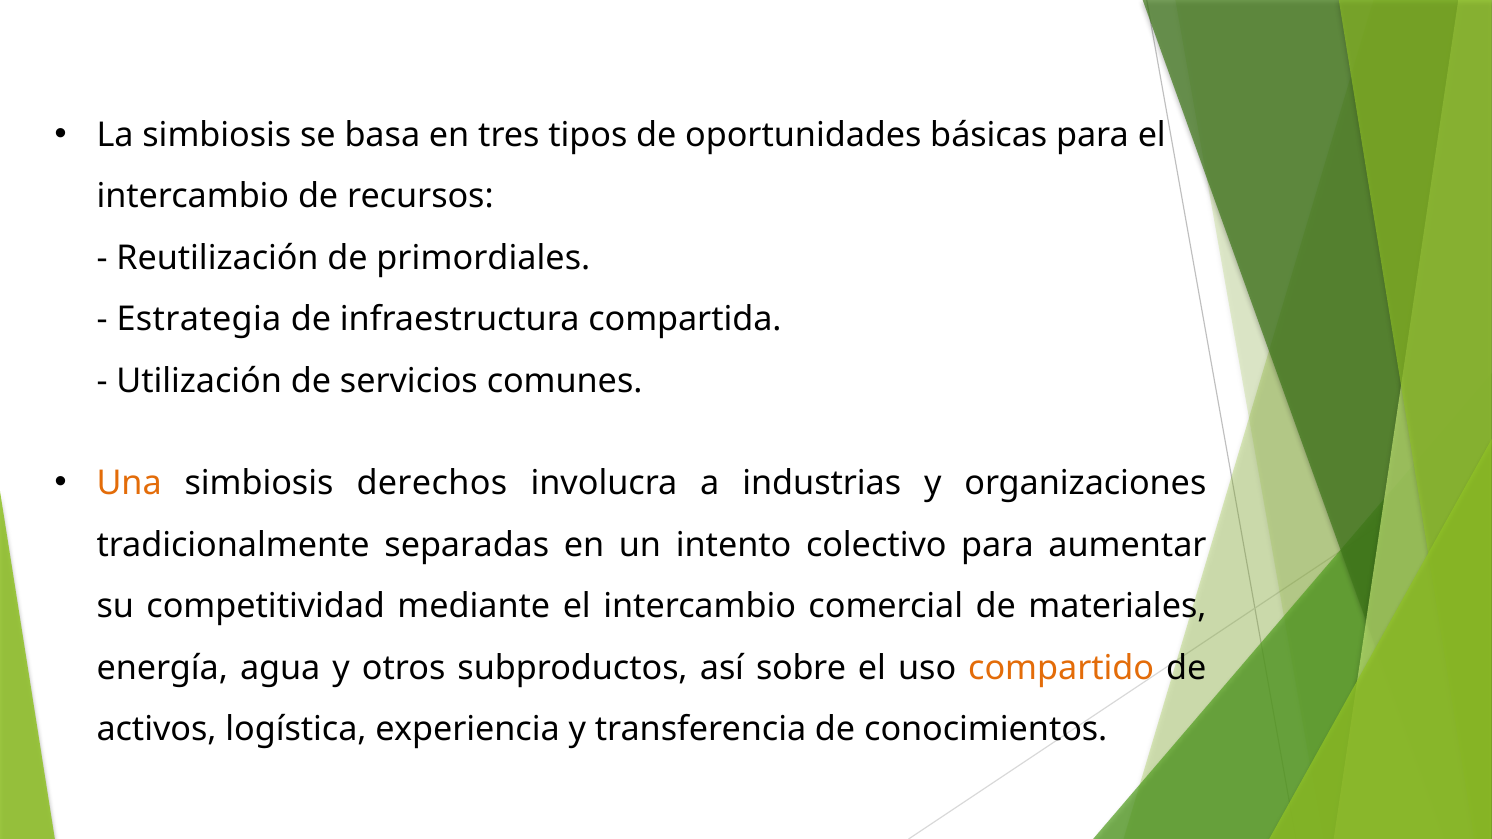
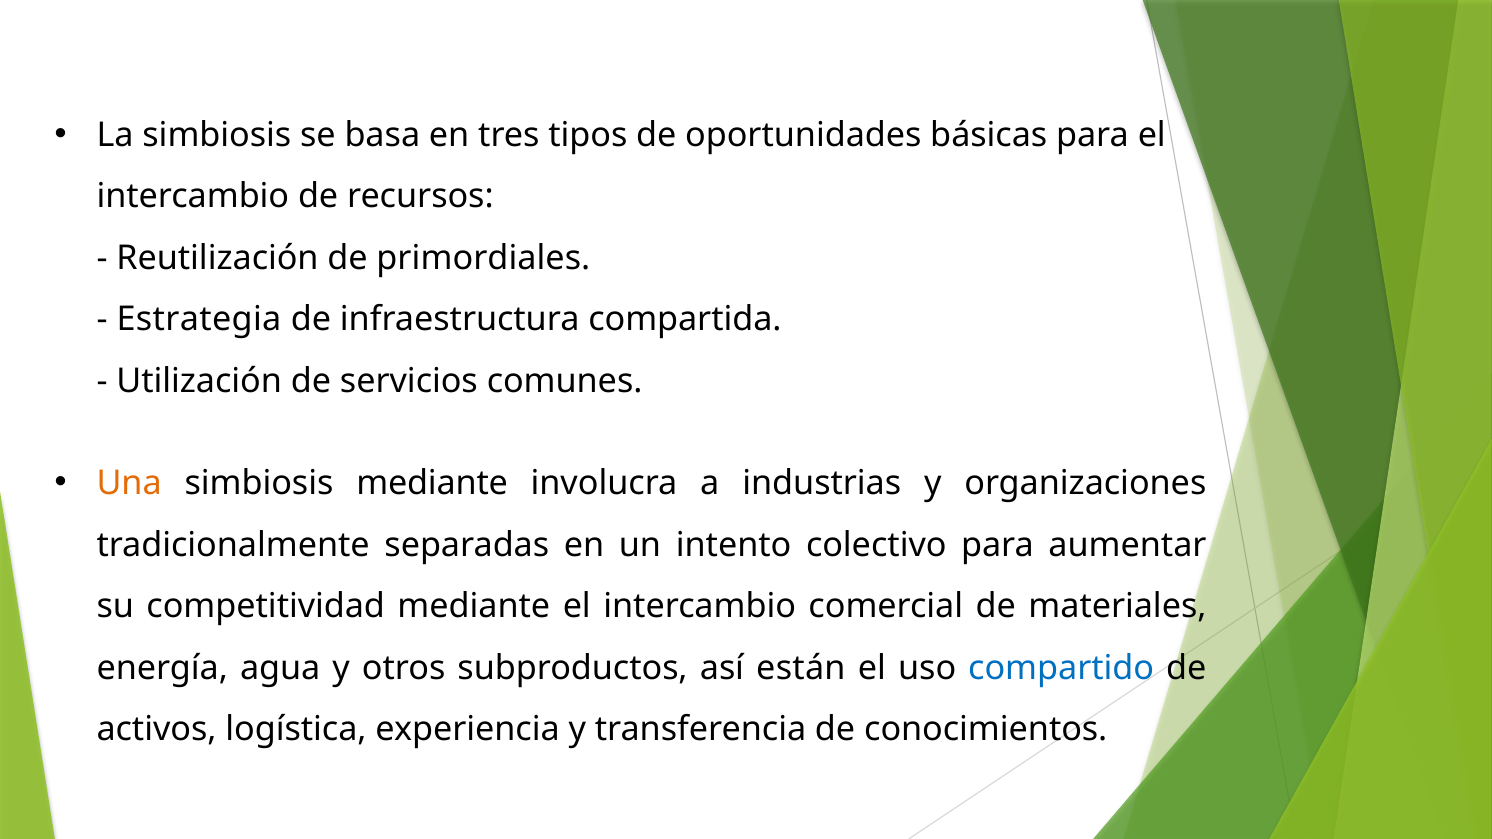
simbiosis derechos: derechos -> mediante (432, 483)
sobre: sobre -> están (801, 668)
compartido colour: orange -> blue (1061, 668)
